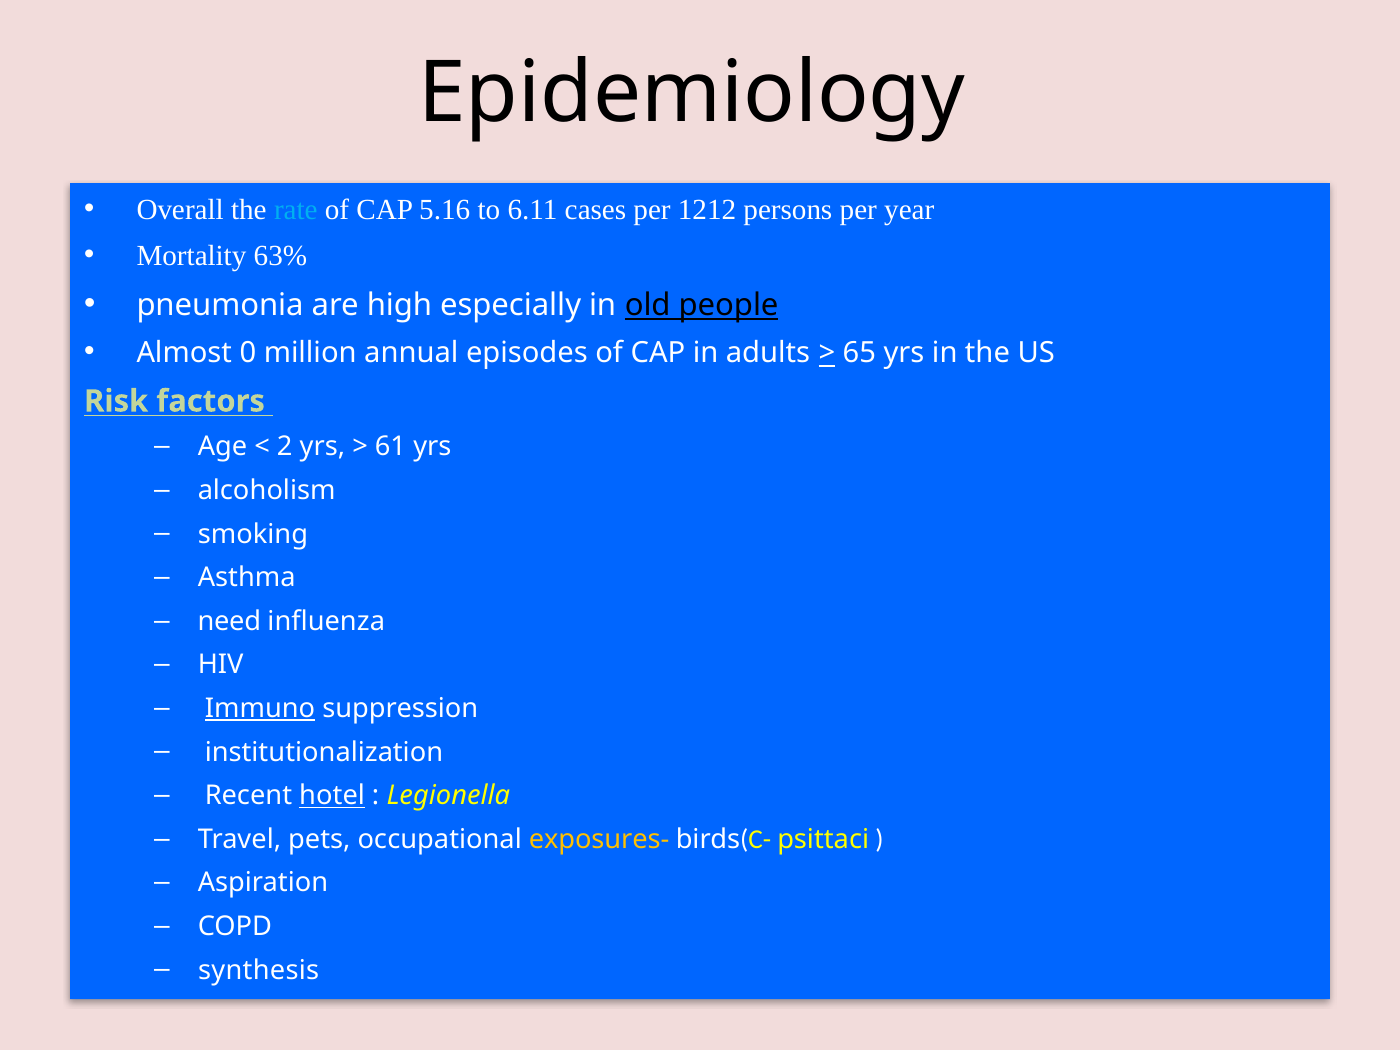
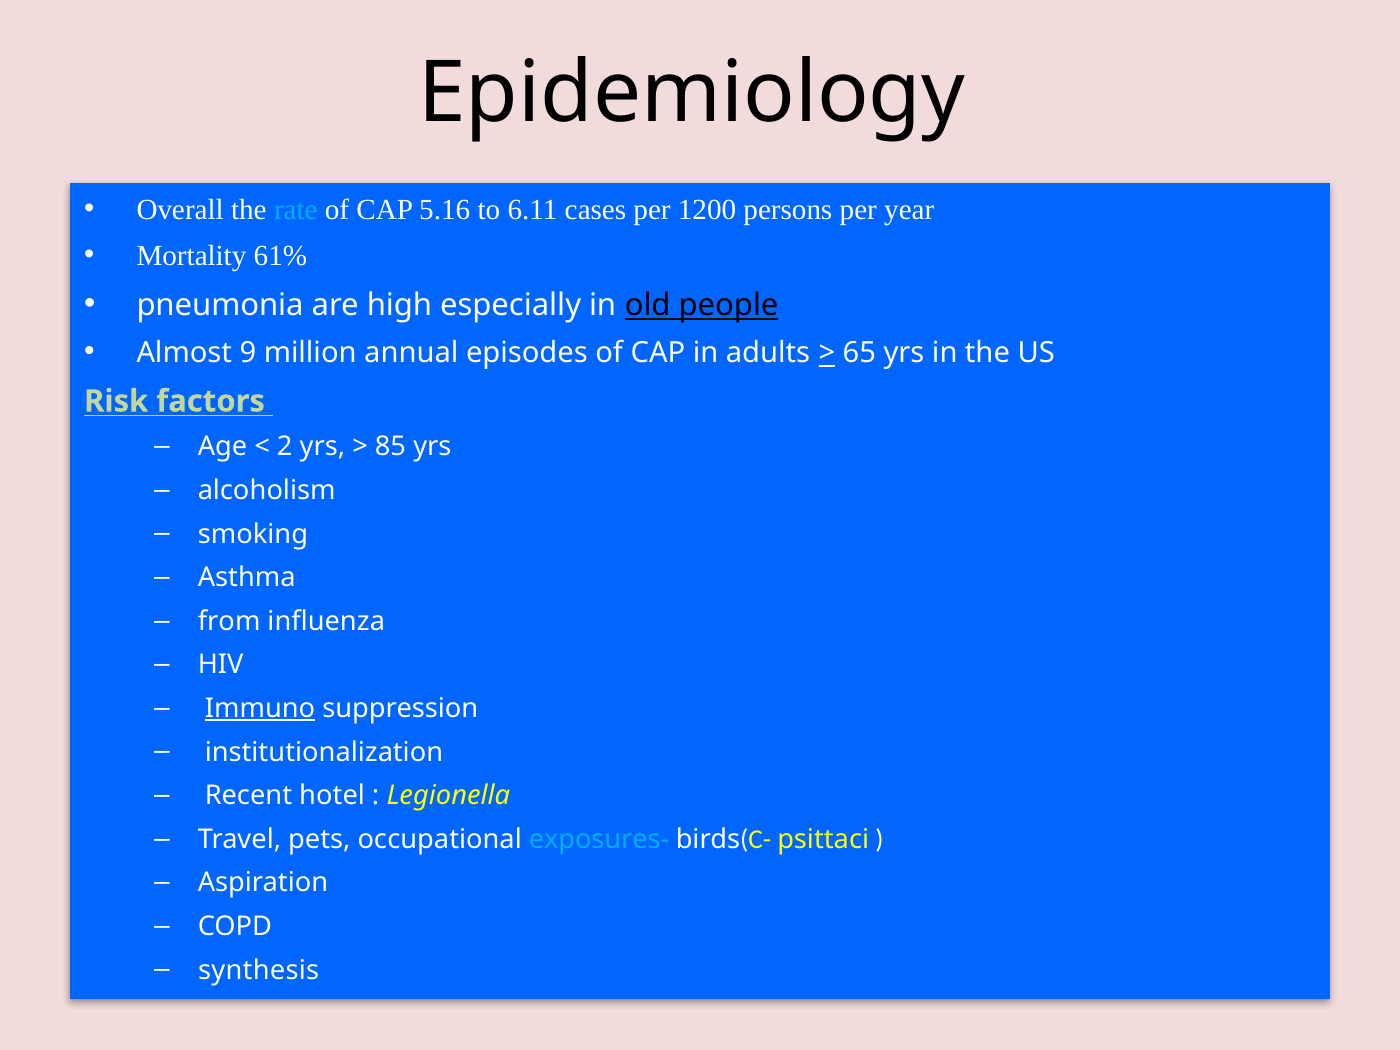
1212: 1212 -> 1200 (707, 210)
63%: 63% -> 61% (280, 256)
0: 0 -> 9 (248, 353)
61: 61 -> 85 (390, 447)
need: need -> from (229, 621)
hotel underline: present -> none (332, 796)
exposures- colour: yellow -> light blue (599, 839)
